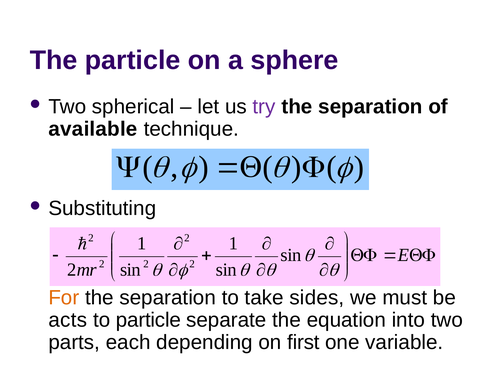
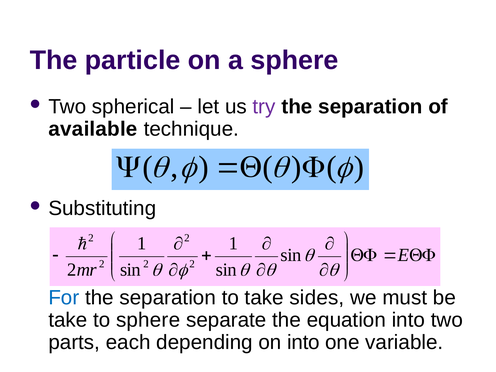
For colour: orange -> blue (64, 298)
acts: acts -> take (68, 320)
to particle: particle -> sphere (148, 320)
on first: first -> into (303, 342)
